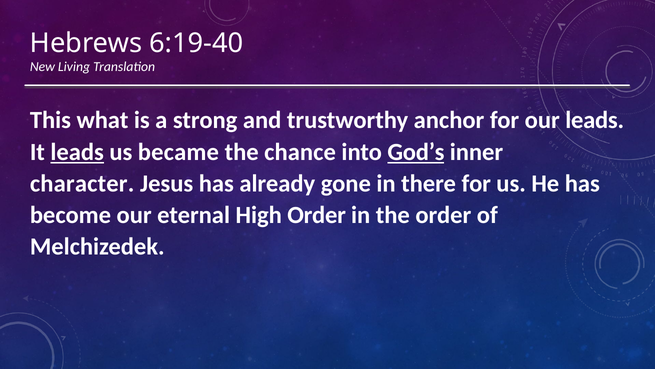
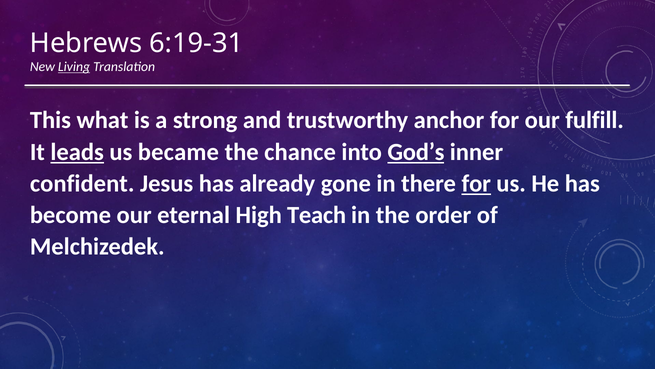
6:19-40: 6:19-40 -> 6:19-31 (196, 43)
Living underline: none -> present (74, 67)
our leads: leads -> fulfill (595, 120)
character: character -> confident (82, 183)
for underline: none -> present (476, 183)
High Order: Order -> Teach (317, 215)
